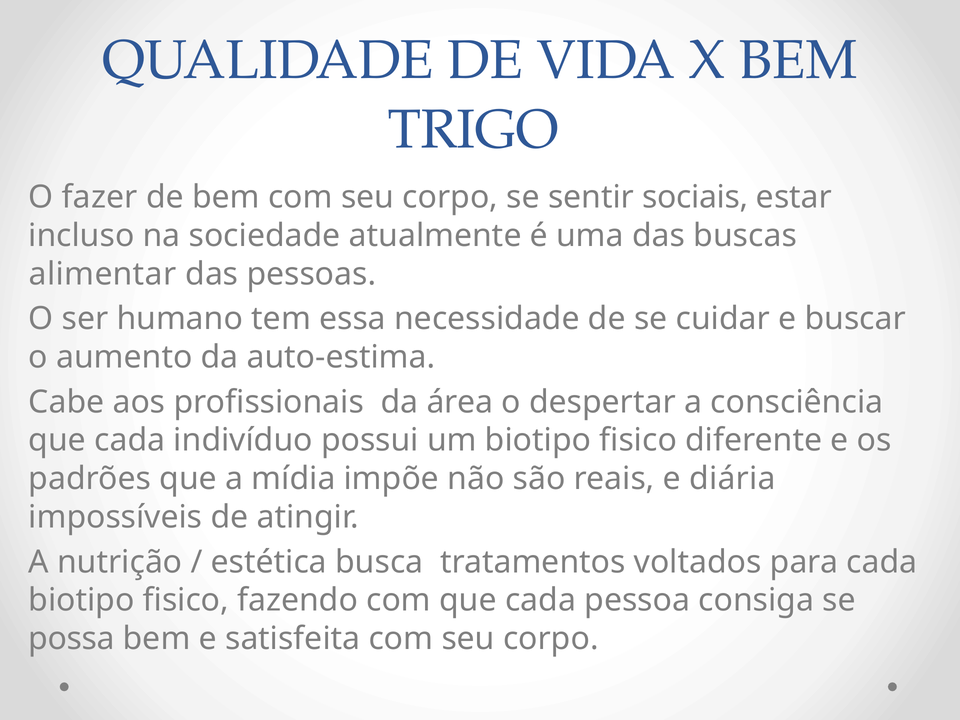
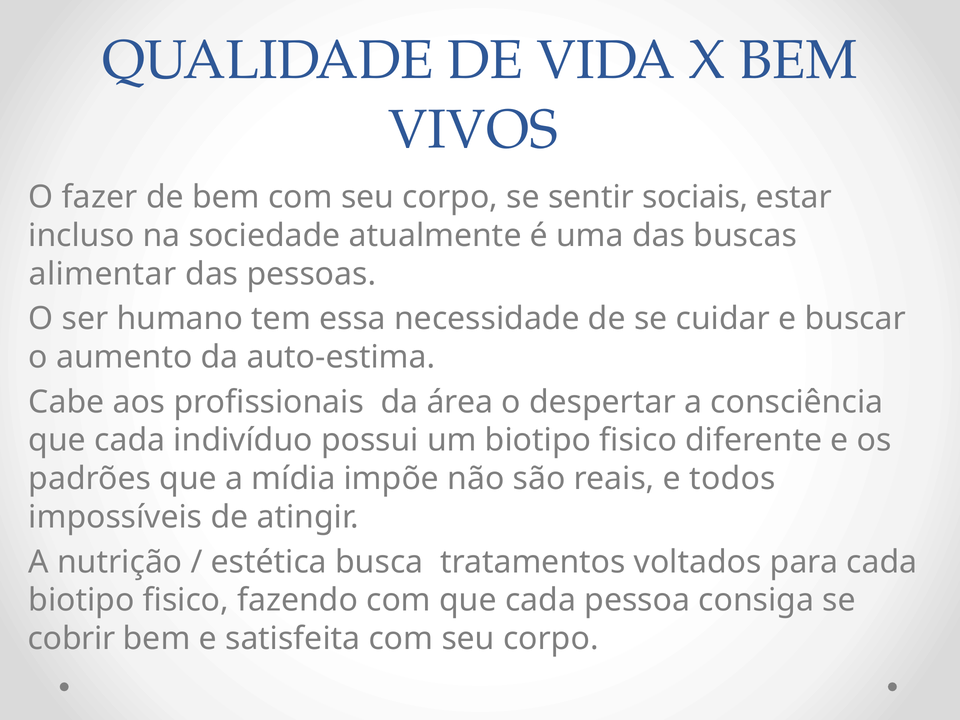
TRIGO: TRIGO -> VIVOS (473, 130)
diária: diária -> todos (732, 479)
possa: possa -> cobrir (72, 639)
